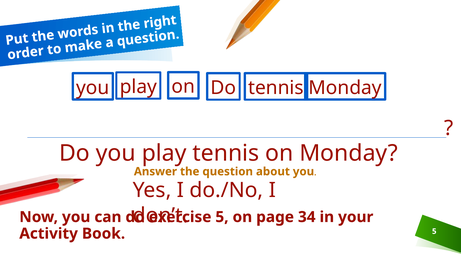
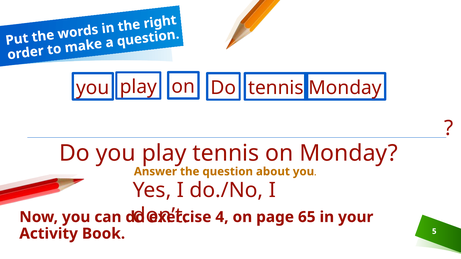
5: 5 -> 4 (222, 217)
34: 34 -> 65 (307, 217)
